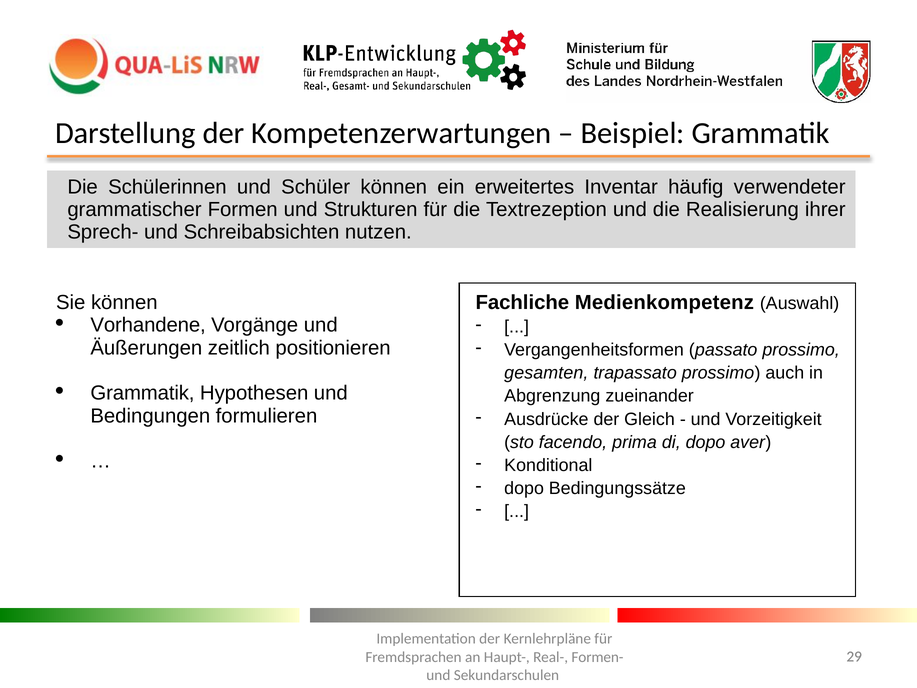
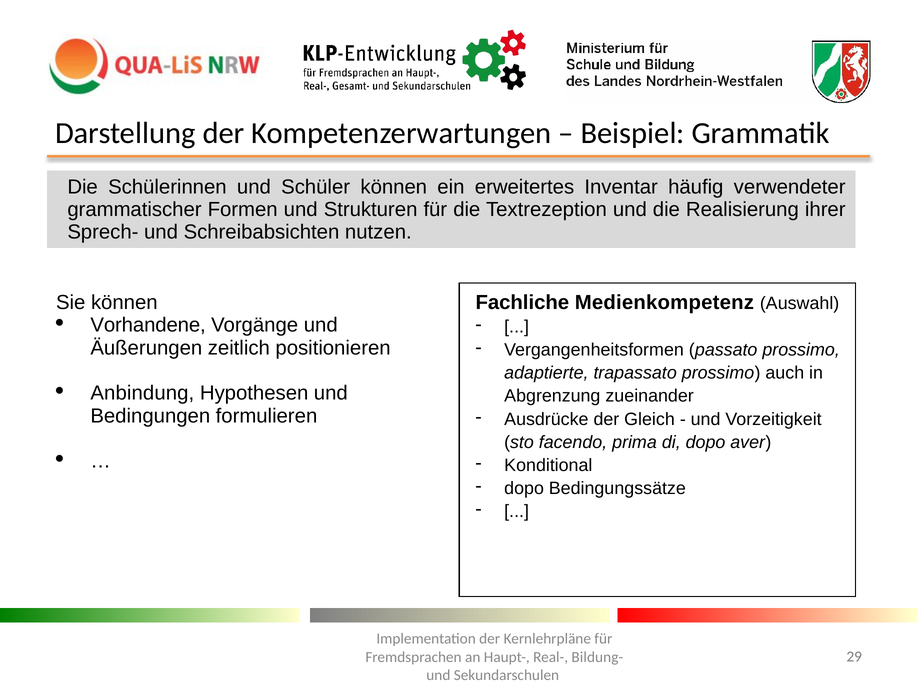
gesamten: gesamten -> adaptierte (546, 373)
Grammatik: Grammatik -> Anbindung (142, 393)
Formen-: Formen- -> Bildung- (597, 657)
